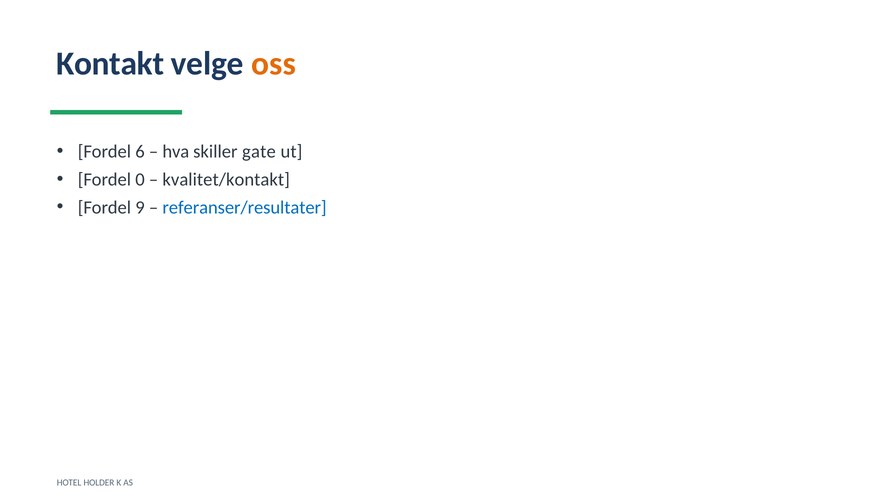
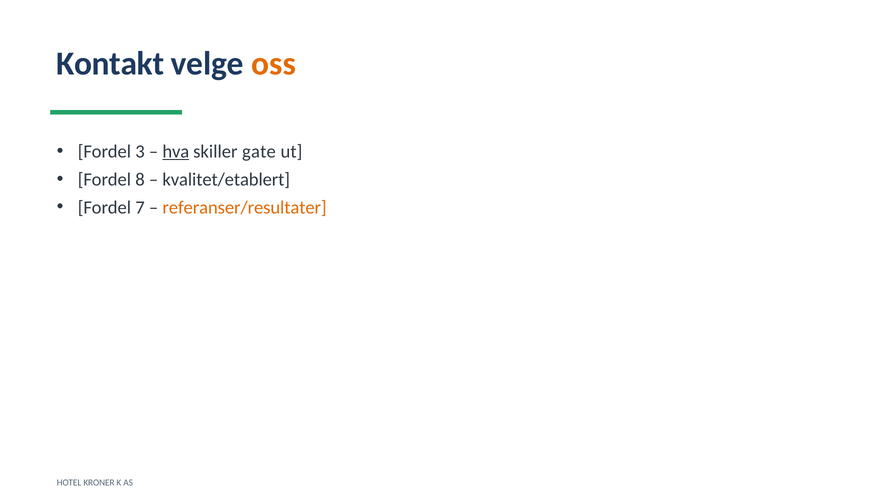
6: 6 -> 3 (140, 151)
hva underline: none -> present (176, 151)
0: 0 -> 8 (140, 179)
kvalitet/kontakt: kvalitet/kontakt -> kvalitet/etablert (226, 179)
9: 9 -> 7 (140, 207)
referanser/resultater colour: blue -> orange (245, 207)
HOLDER: HOLDER -> KRONER (99, 482)
